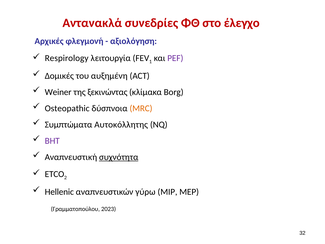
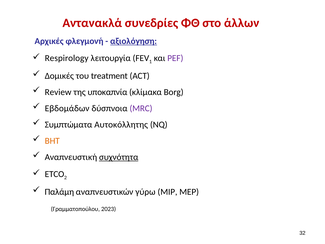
έλεγχο: έλεγχο -> άλλων (242, 23)
αξιολόγηση underline: none -> present (134, 41)
αυξημένη: αυξημένη -> treatment (109, 76)
Weiner: Weiner -> Review (58, 92)
ξεκινώντας: ξεκινώντας -> υποκαπνία (107, 92)
Osteopathic: Osteopathic -> Εβδομάδων (67, 108)
MRC colour: orange -> purple (141, 108)
ΒΗΤ colour: purple -> orange (52, 141)
Hellenic: Hellenic -> Παλάμη (59, 192)
